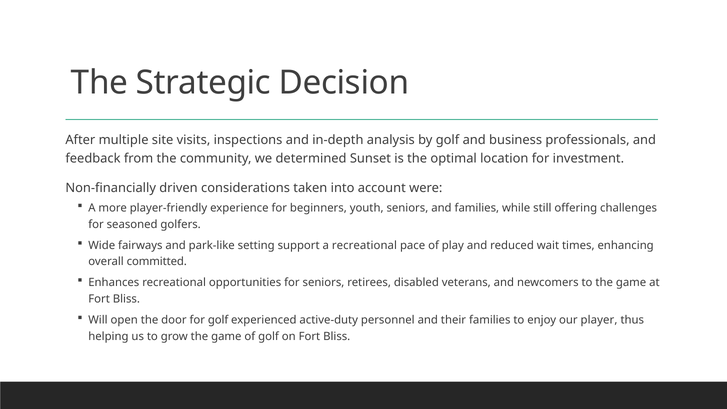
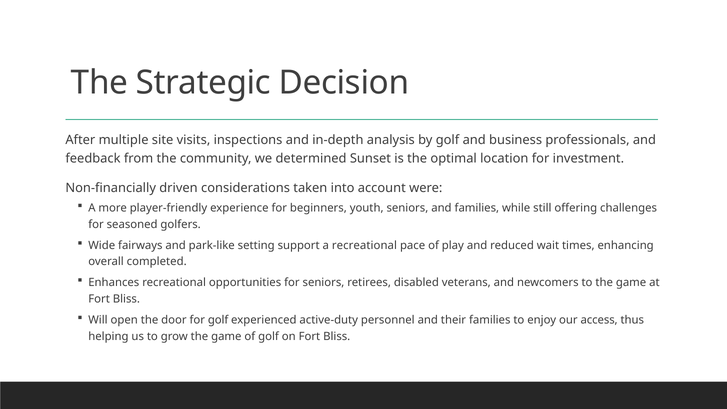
committed: committed -> completed (157, 262)
player: player -> access (599, 320)
